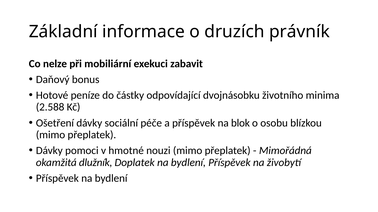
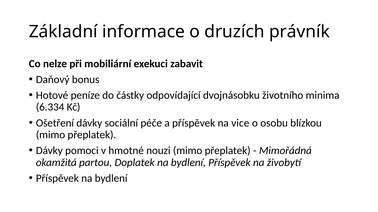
2.588: 2.588 -> 6.334 (50, 107)
blok: blok -> vice (240, 123)
dlužník: dlužník -> partou (96, 163)
